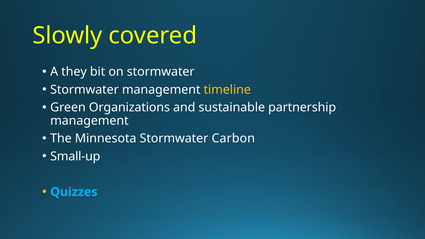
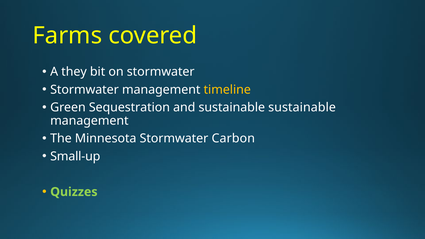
Slowly: Slowly -> Farms (67, 36)
Organizations: Organizations -> Sequestration (129, 107)
sustainable partnership: partnership -> sustainable (302, 107)
Quizzes colour: light blue -> light green (74, 192)
